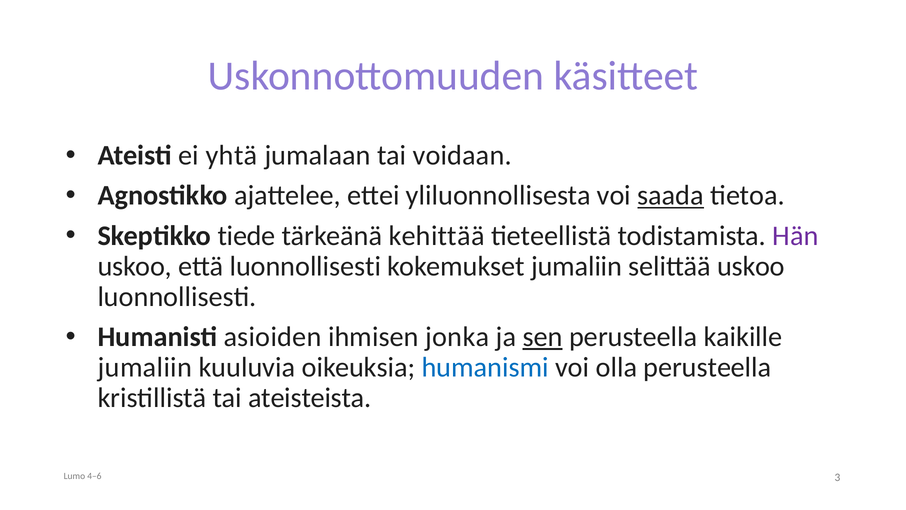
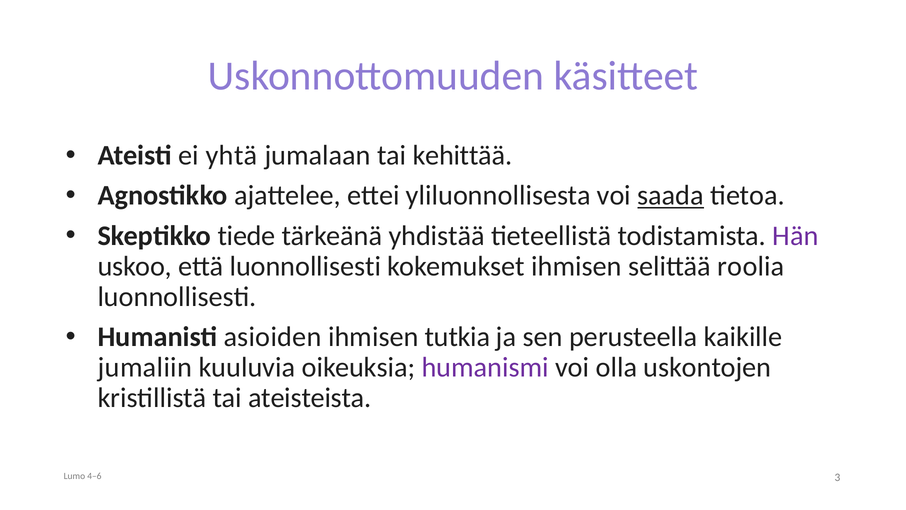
voidaan: voidaan -> kehittää (462, 155)
kehittää: kehittää -> yhdistää (437, 235)
kokemukset jumaliin: jumaliin -> ihmisen (576, 266)
selittää uskoo: uskoo -> roolia (751, 266)
jonka: jonka -> tutkia (457, 337)
sen underline: present -> none (543, 337)
humanismi colour: blue -> purple (485, 367)
olla perusteella: perusteella -> uskontojen (707, 367)
